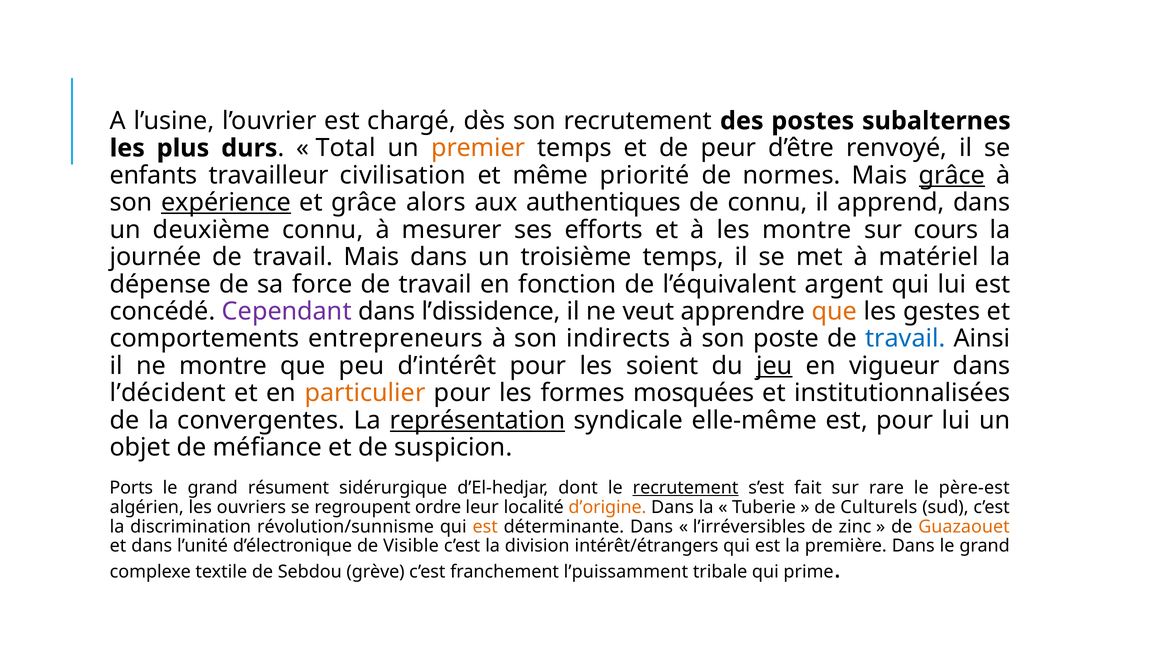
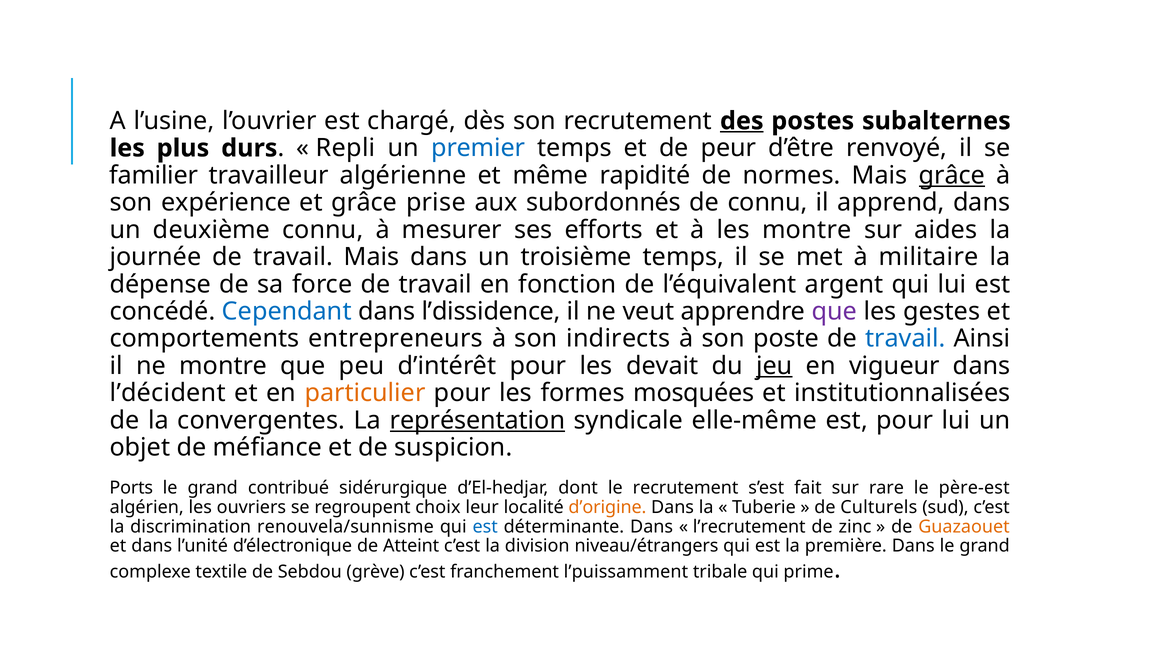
des underline: none -> present (742, 121)
Total: Total -> Repli (346, 148)
premier colour: orange -> blue (478, 148)
enfants: enfants -> familier (154, 175)
civilisation: civilisation -> algérienne (403, 175)
priorité: priorité -> rapidité (645, 175)
expérience underline: present -> none (226, 203)
alors: alors -> prise (436, 203)
authentiques: authentiques -> subordonnés (604, 203)
cours: cours -> aides (946, 230)
matériel: matériel -> militaire (929, 257)
Cependant colour: purple -> blue (287, 311)
que colour: orange -> purple (834, 311)
soient: soient -> devait (662, 366)
résument: résument -> contribué (288, 488)
recrutement underline: present -> none (686, 488)
ordre: ordre -> choix (438, 507)
révolution/sunnisme: révolution/sunnisme -> renouvela/sunnisme (345, 527)
est colour: orange -> blue (485, 527)
l’irréversibles: l’irréversibles -> l’recrutement (749, 527)
Visible: Visible -> Atteint (411, 546)
intérêt/étrangers: intérêt/étrangers -> niveau/étrangers (647, 546)
